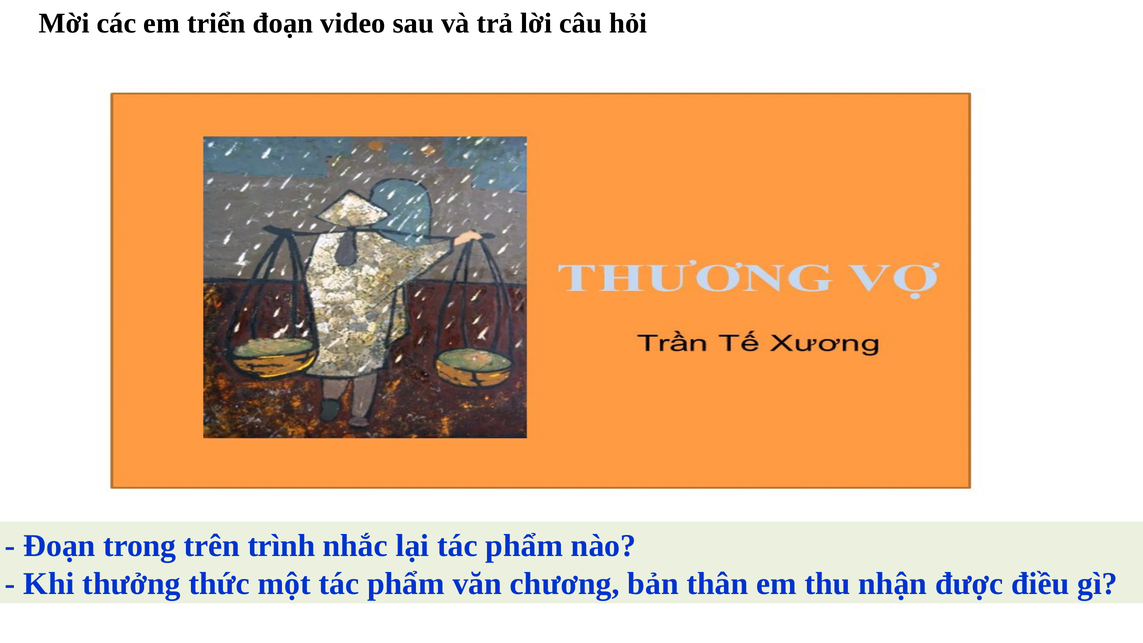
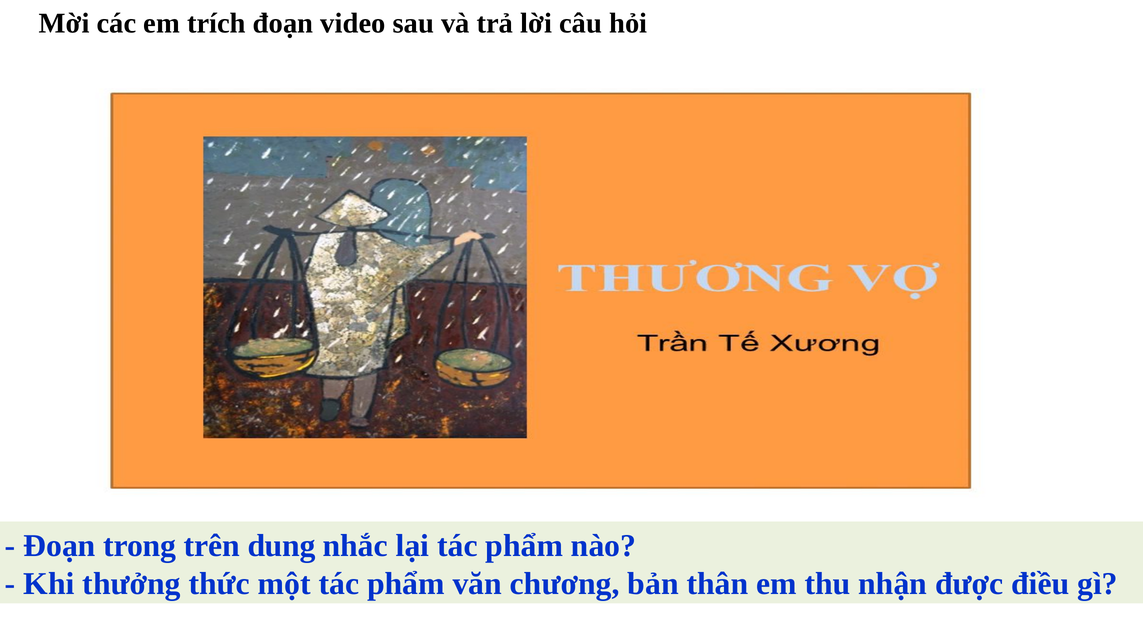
triển: triển -> trích (216, 23)
trình: trình -> dung (281, 546)
